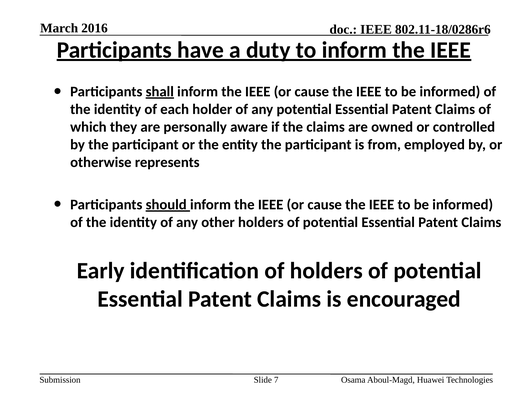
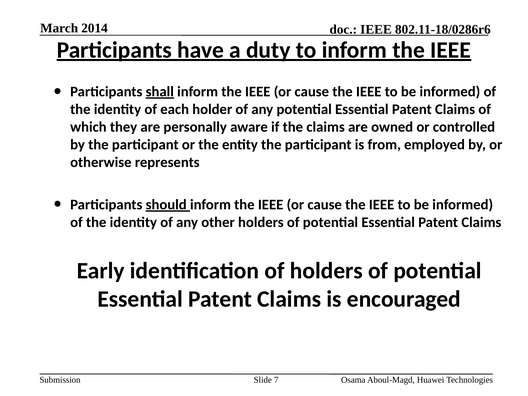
2016: 2016 -> 2014 (95, 28)
